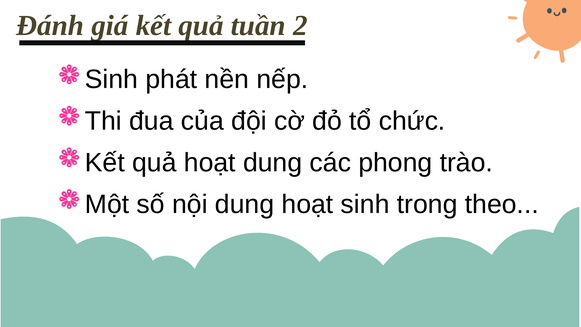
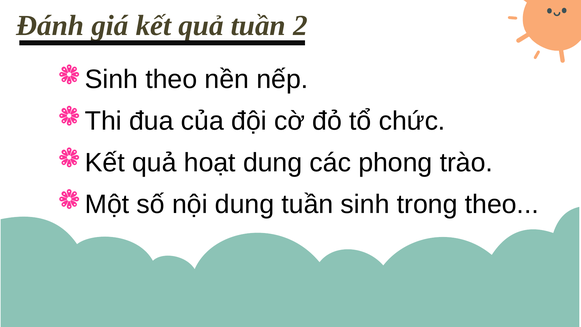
Sinh phát: phát -> theo (171, 79)
dung hoạt: hoạt -> tuần (307, 204)
